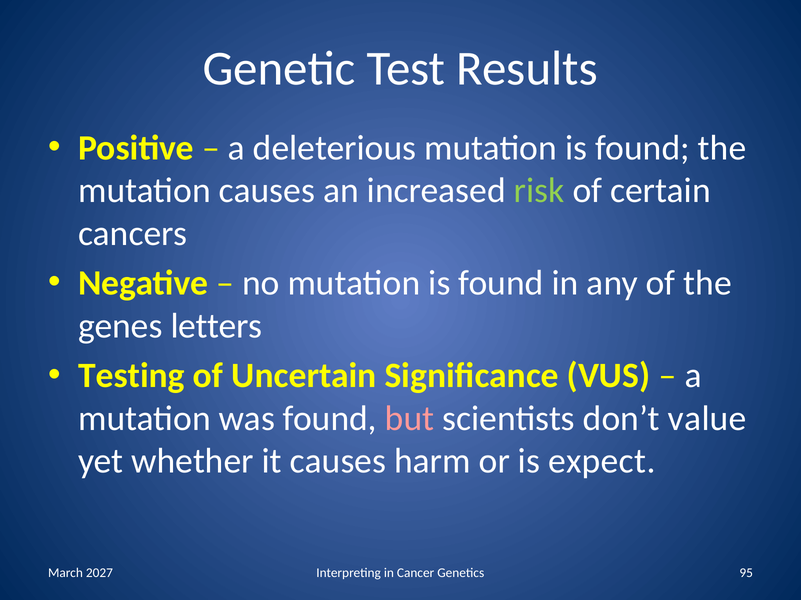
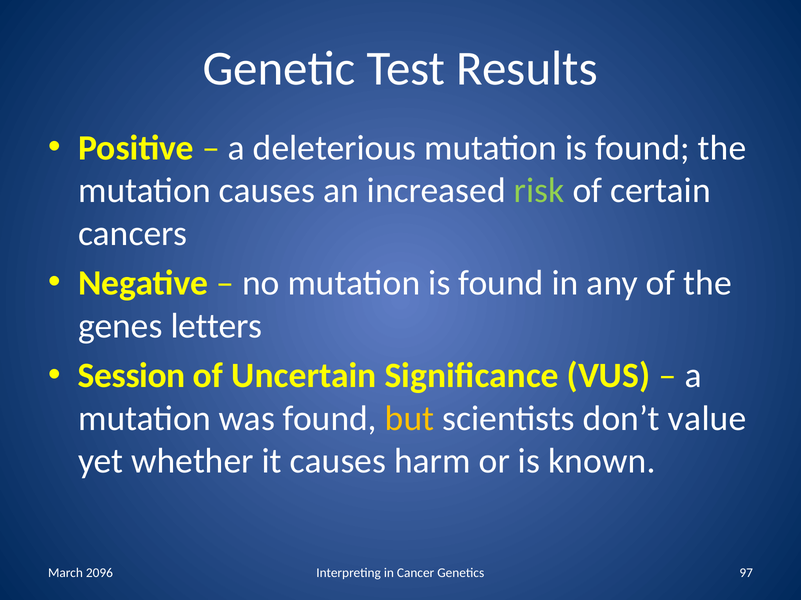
Testing: Testing -> Session (132, 376)
but colour: pink -> yellow (410, 419)
expect: expect -> known (602, 462)
95: 95 -> 97 (746, 574)
2027: 2027 -> 2096 (99, 574)
